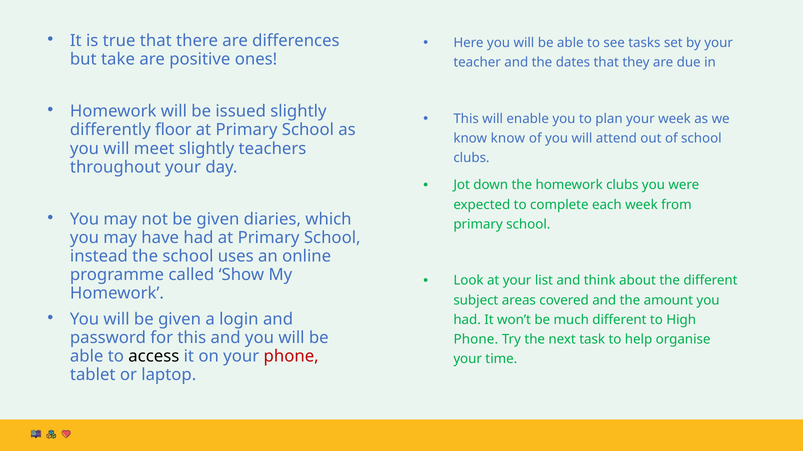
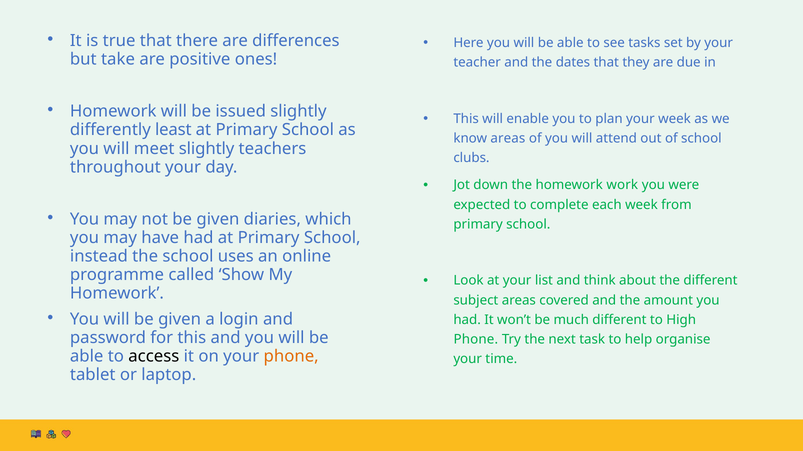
floor: floor -> least (173, 130)
know know: know -> areas (508, 139)
homework clubs: clubs -> work (622, 185)
phone colour: red -> orange (291, 357)
